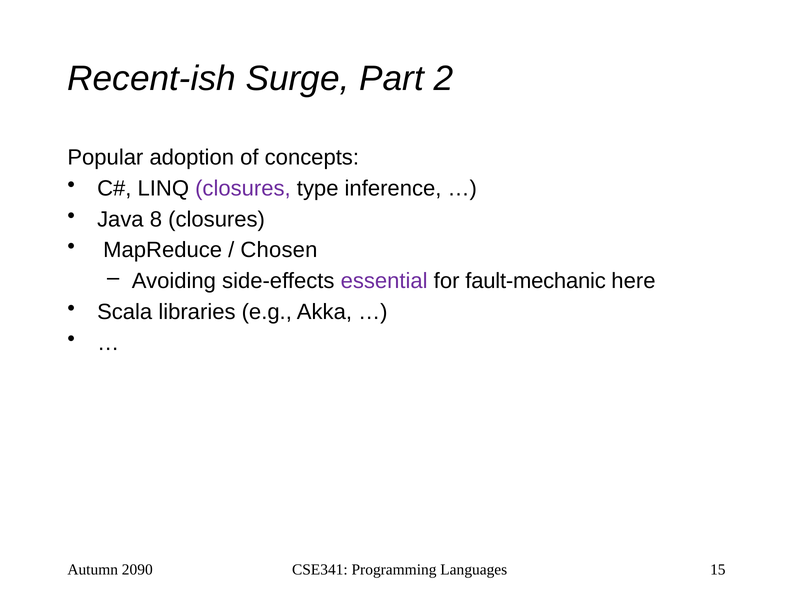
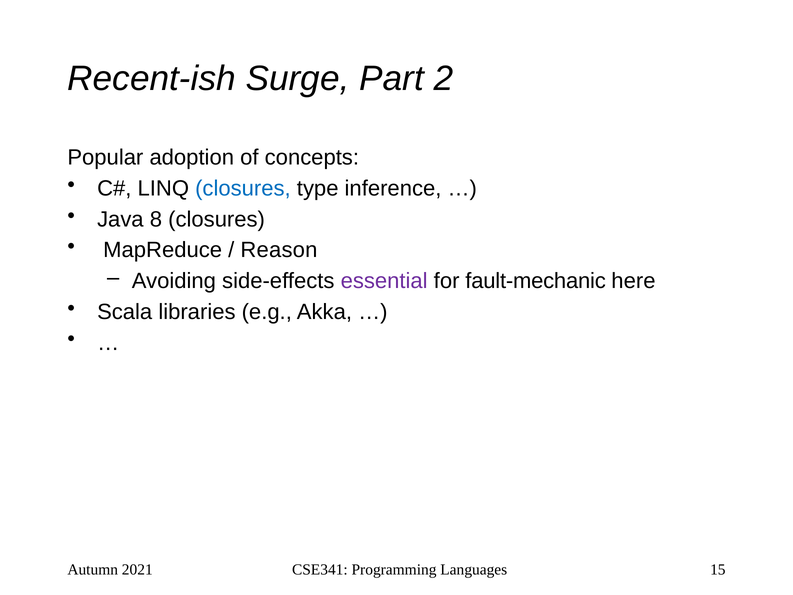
closures colour: purple -> blue (243, 188)
Chosen: Chosen -> Reason (279, 250)
2090: 2090 -> 2021 (137, 569)
